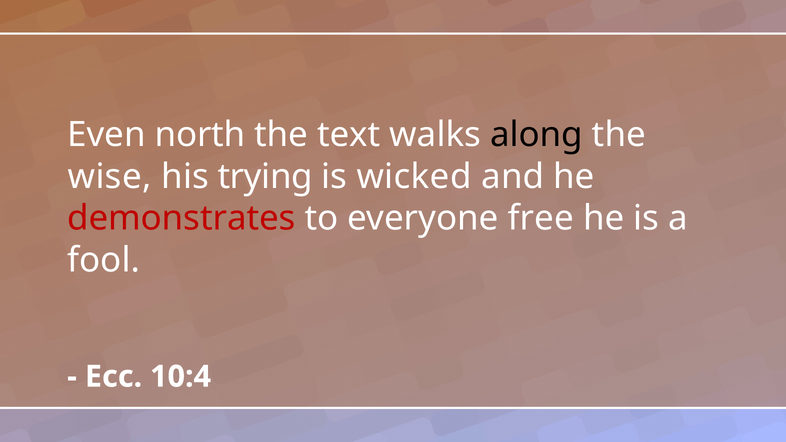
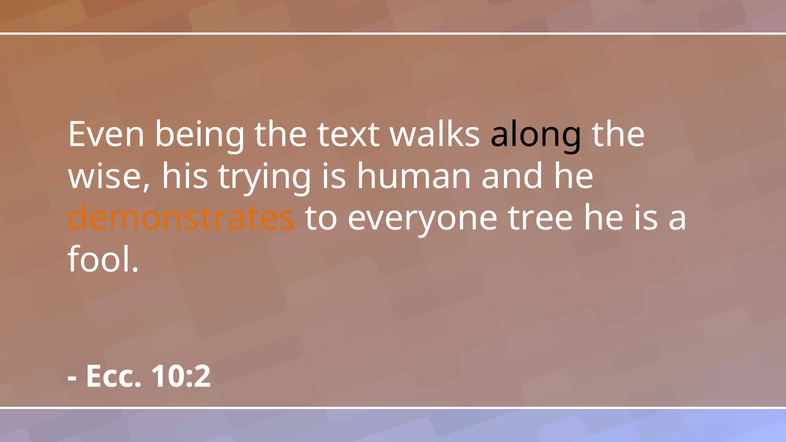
north: north -> being (200, 135)
wicked: wicked -> human (414, 177)
demonstrates colour: red -> orange (181, 218)
free: free -> tree (541, 218)
10:4: 10:4 -> 10:2 (181, 377)
